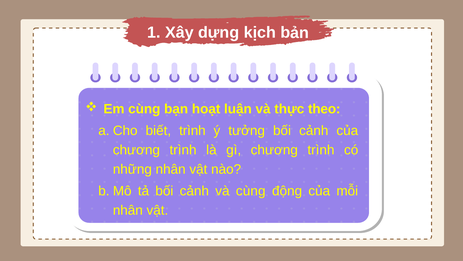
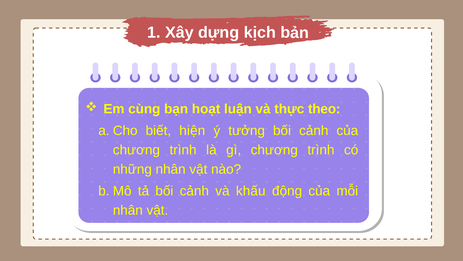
biết trình: trình -> hiện (192, 130)
và cùng: cùng -> khấu (251, 191)
